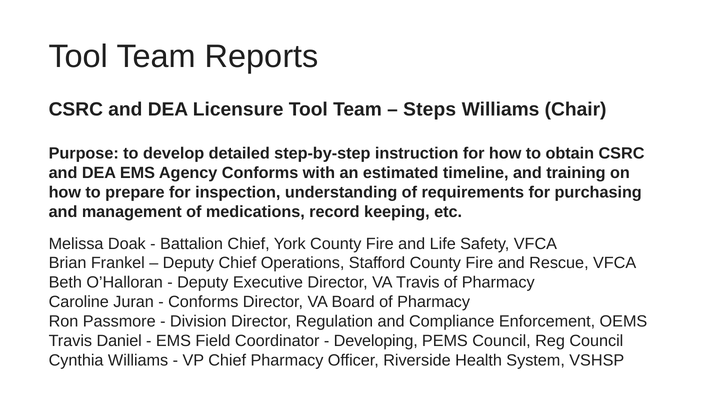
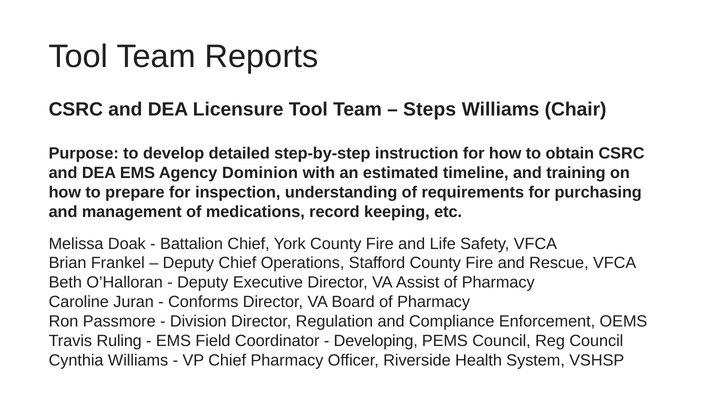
Agency Conforms: Conforms -> Dominion (260, 173)
VA Travis: Travis -> Assist (418, 283)
Daniel: Daniel -> Ruling (119, 341)
